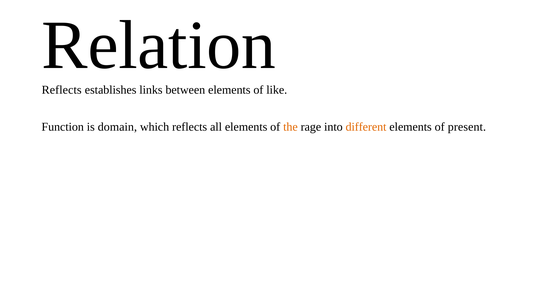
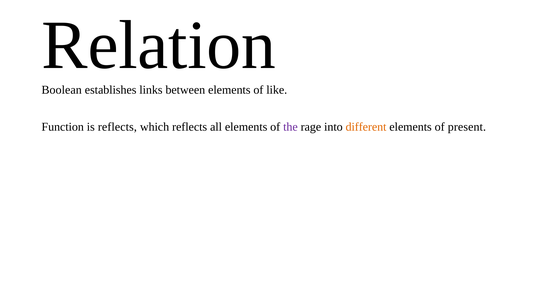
Reflects: Reflects -> Boolean (62, 90)
is domain: domain -> reflects (117, 127)
the colour: orange -> purple (290, 127)
